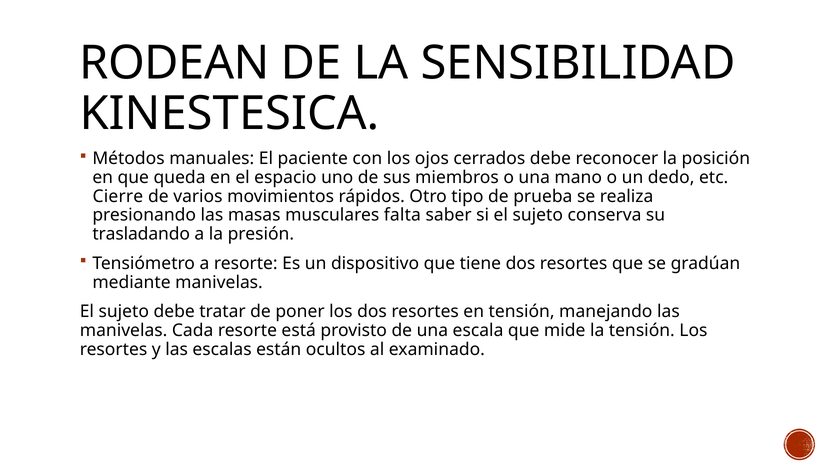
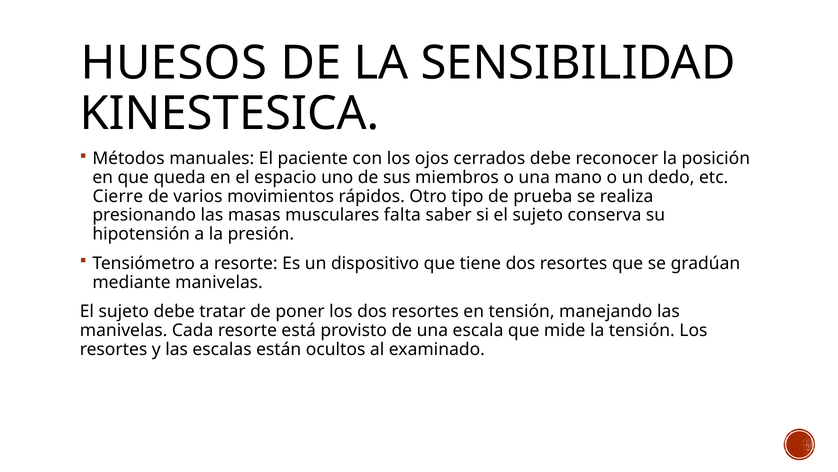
RODEAN: RODEAN -> HUESOS (174, 63)
trasladando: trasladando -> hipotensión (141, 234)
